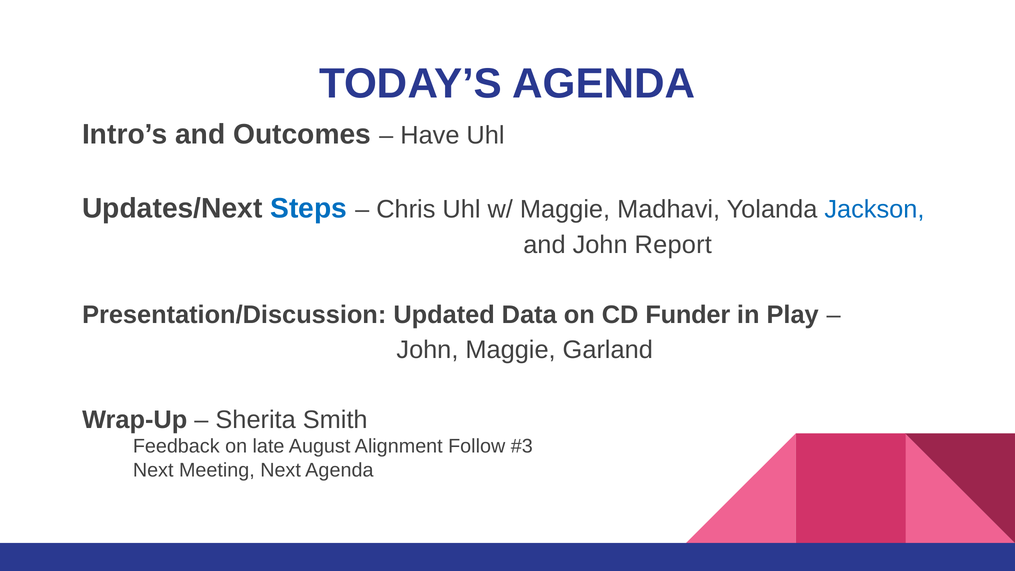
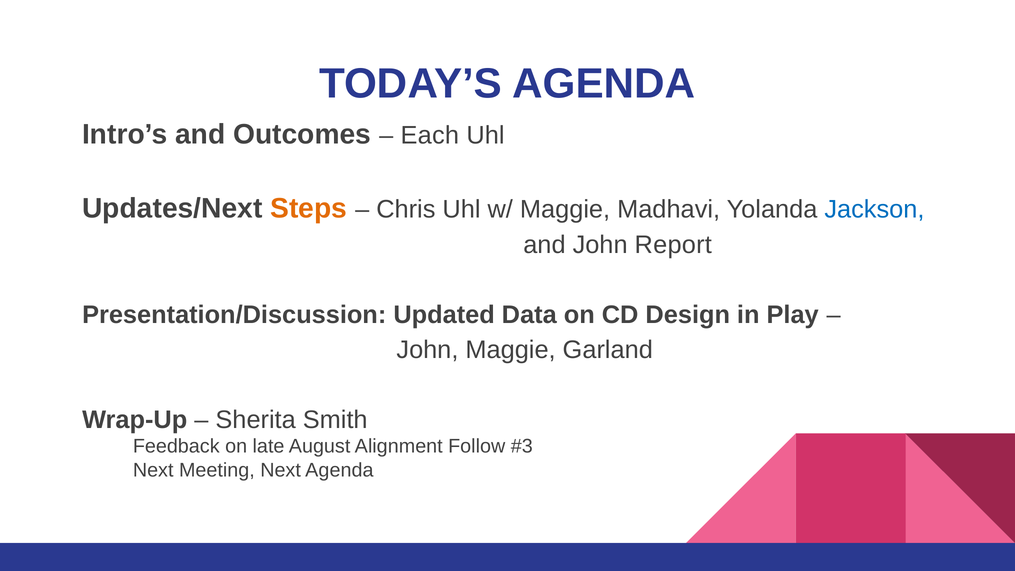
Have: Have -> Each (430, 135)
Steps colour: blue -> orange (309, 208)
Funder: Funder -> Design (688, 315)
